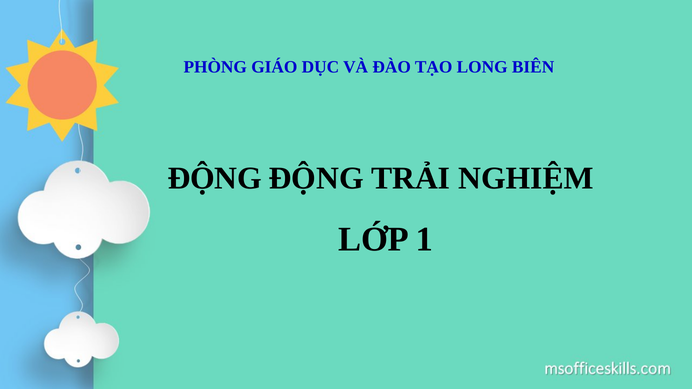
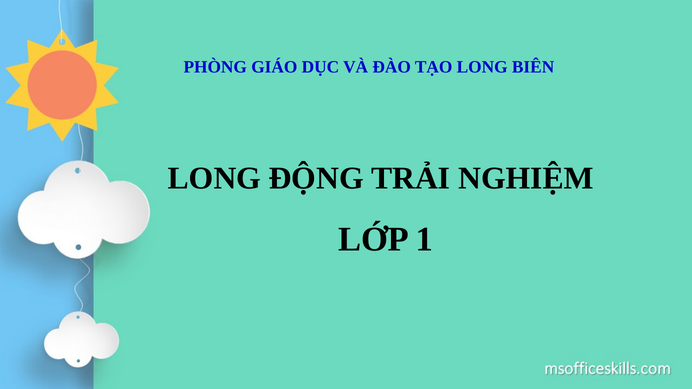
ĐỘNG: ĐỘNG -> LONG (214, 179)
